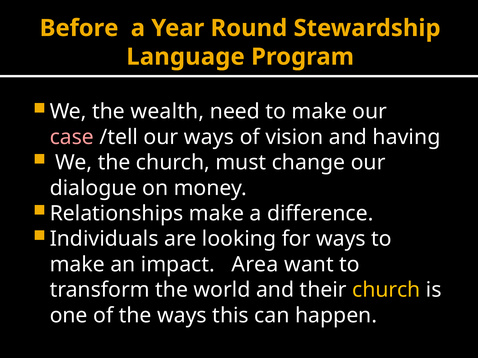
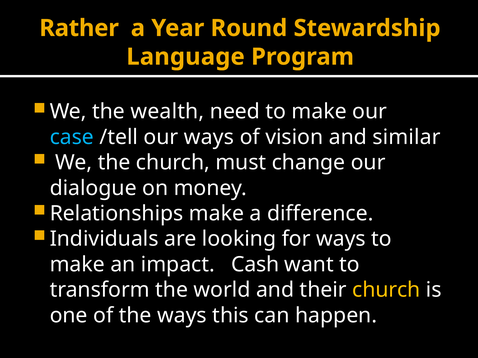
Before: Before -> Rather (79, 28)
case colour: pink -> light blue (72, 137)
having: having -> similar (406, 137)
Area: Area -> Cash (255, 265)
